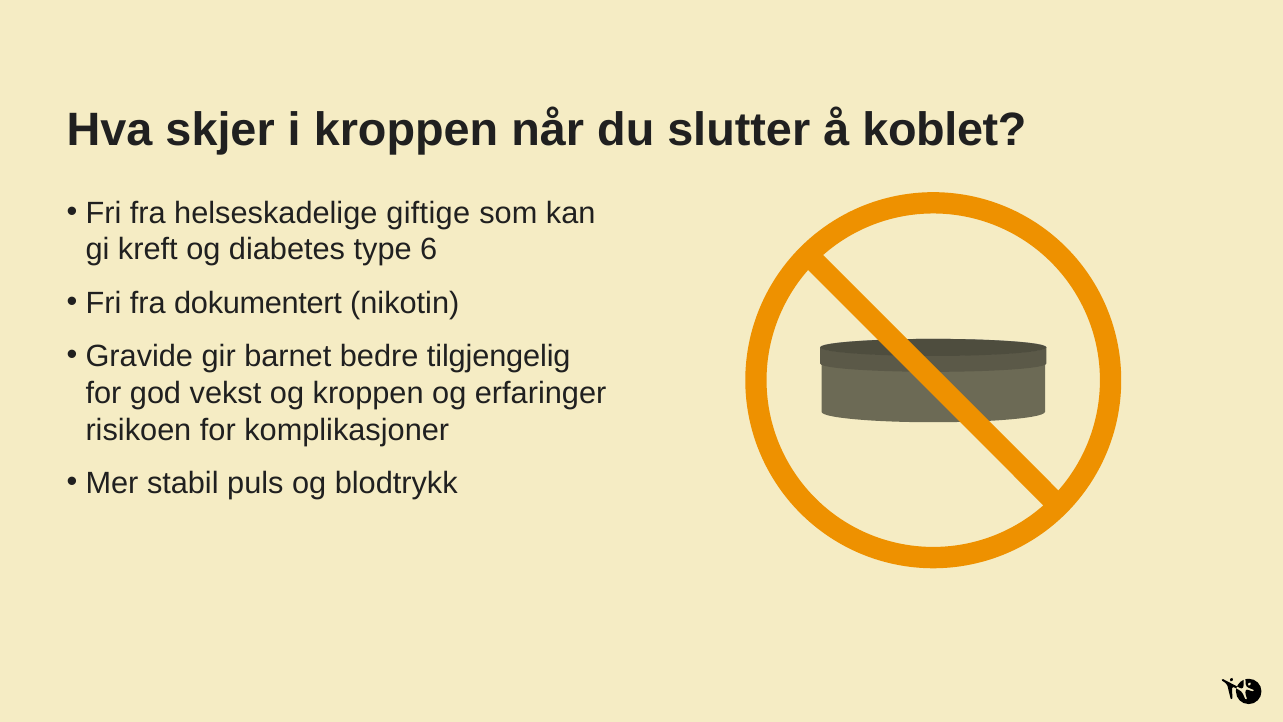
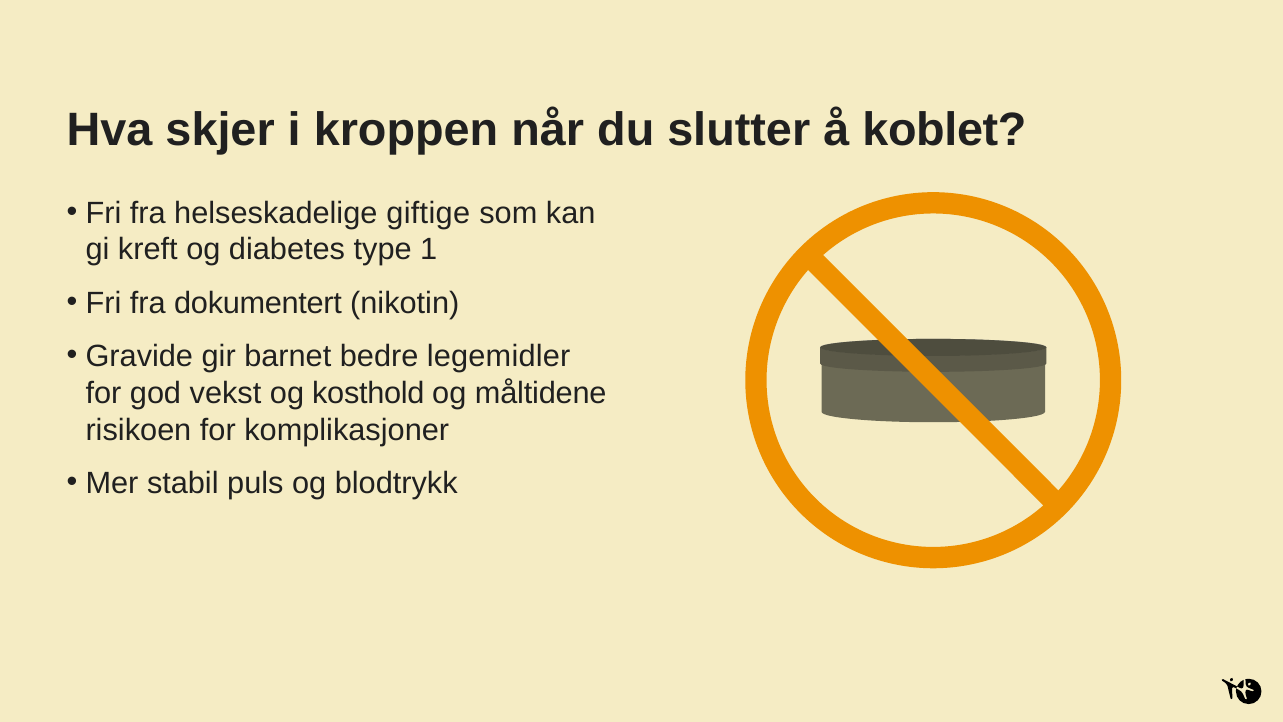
6: 6 -> 1 (429, 250)
tilgjengelig: tilgjengelig -> legemidler (499, 356)
og kroppen: kroppen -> kosthold (368, 393)
erfaringer: erfaringer -> måltidene (541, 393)
